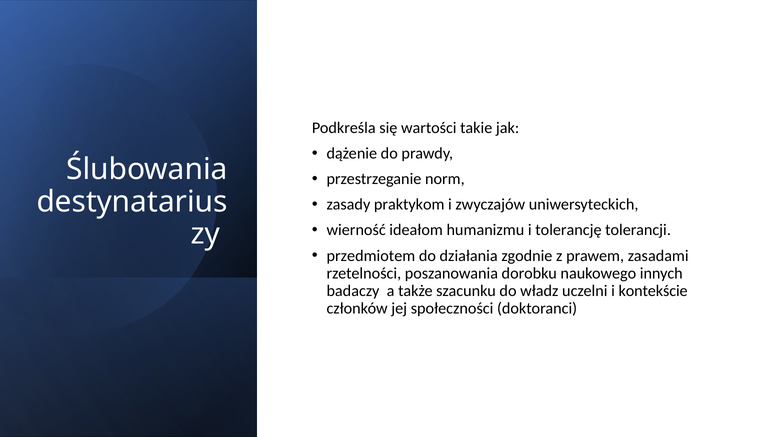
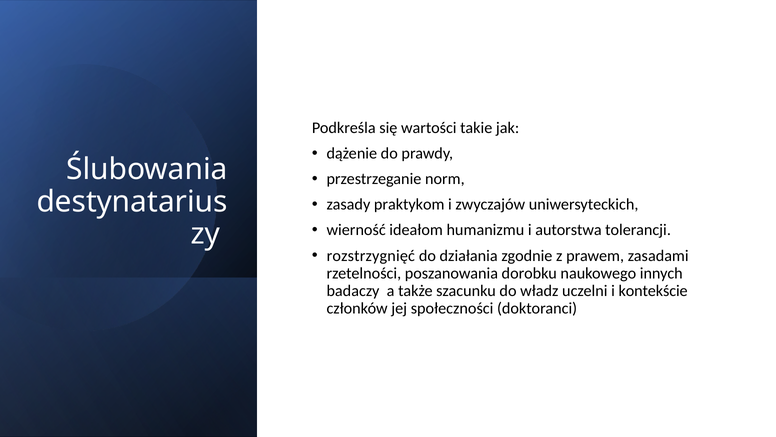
tolerancję: tolerancję -> autorstwa (568, 230)
przedmiotem: przedmiotem -> rozstrzygnięć (371, 255)
